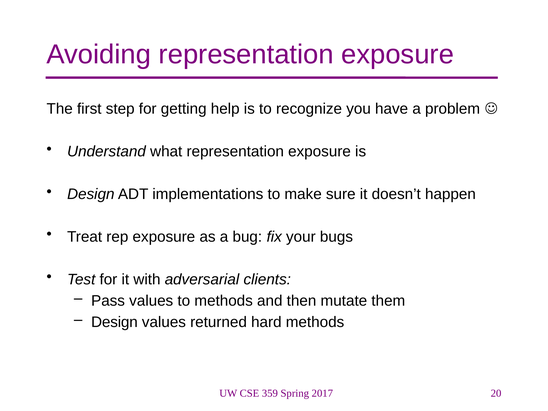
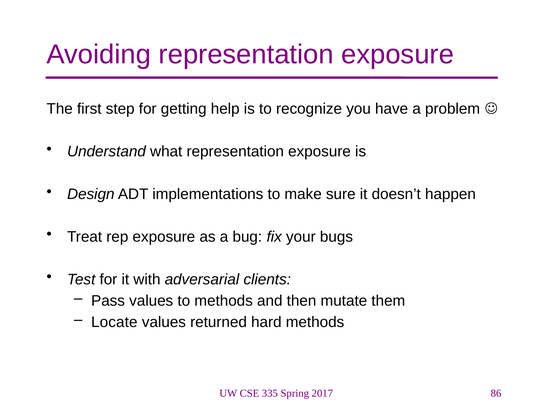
Design: Design -> Locate (114, 322)
359: 359 -> 335 (270, 393)
20: 20 -> 86 (496, 393)
